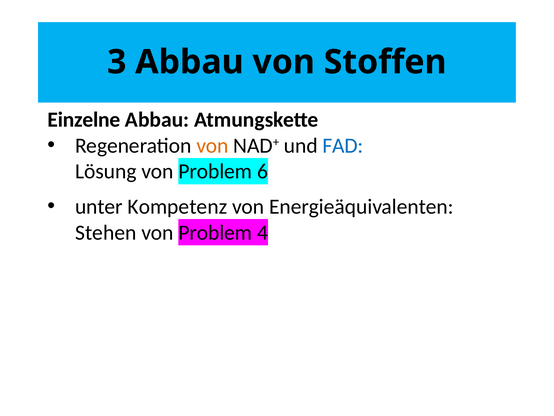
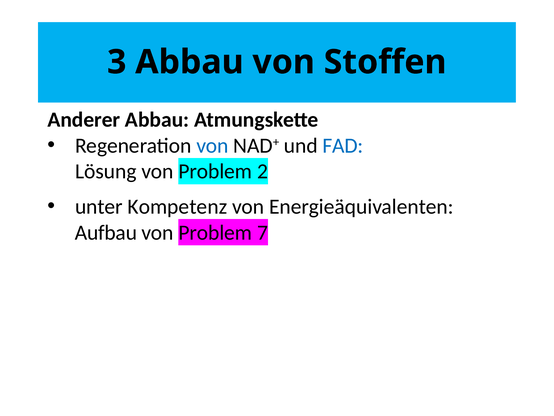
Einzelne: Einzelne -> Anderer (84, 120)
von colour: orange -> blue (212, 145)
6: 6 -> 2 (262, 171)
Stehen: Stehen -> Aufbau (106, 232)
4: 4 -> 7 (262, 232)
